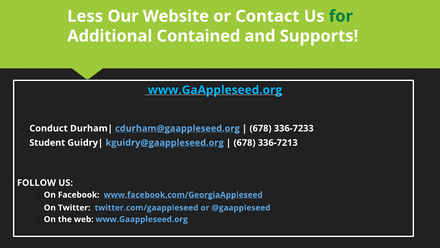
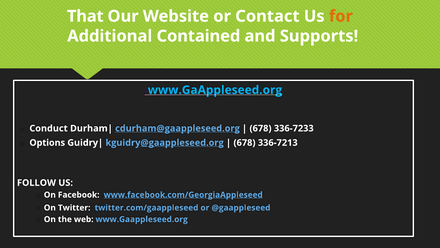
Less: Less -> That (85, 16)
for colour: green -> orange (341, 16)
Student: Student -> Options (47, 142)
